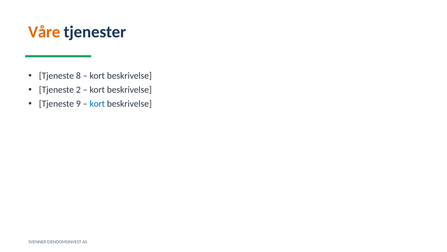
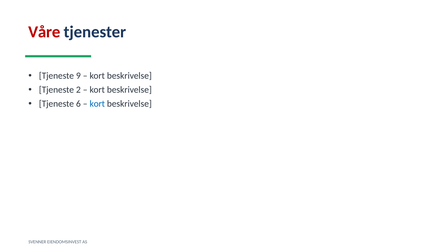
Våre colour: orange -> red (44, 32)
8: 8 -> 9 (78, 76)
9: 9 -> 6 (78, 104)
